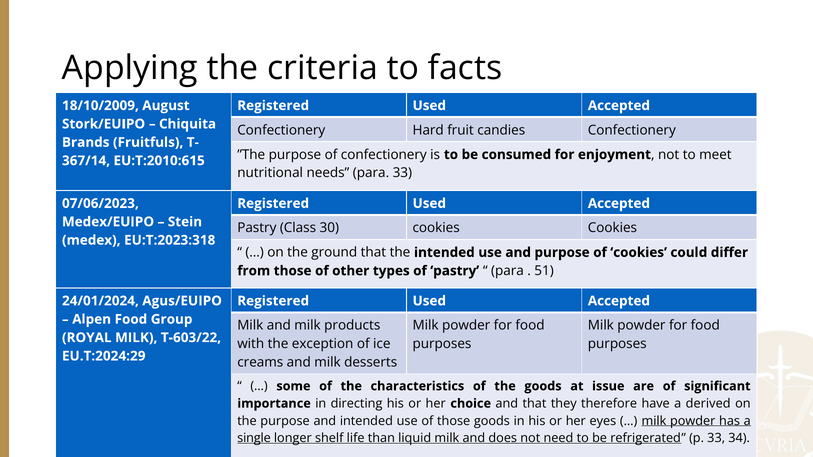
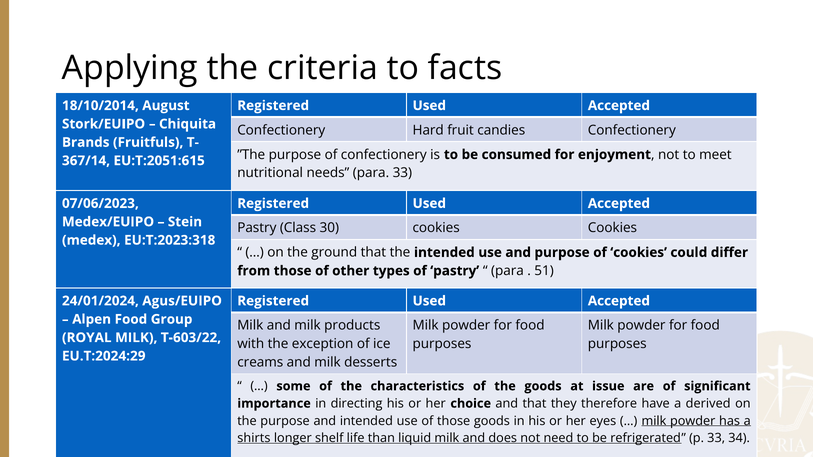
18/10/2009: 18/10/2009 -> 18/10/2014 (100, 106)
EU:T:2010:615: EU:T:2010:615 -> EU:T:2051:615 (159, 161)
single: single -> shirts (254, 438)
